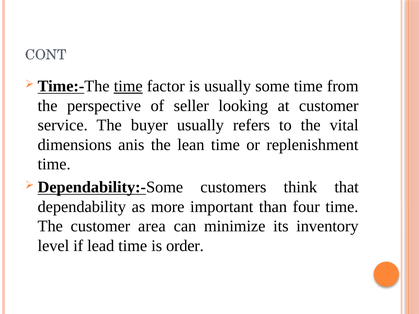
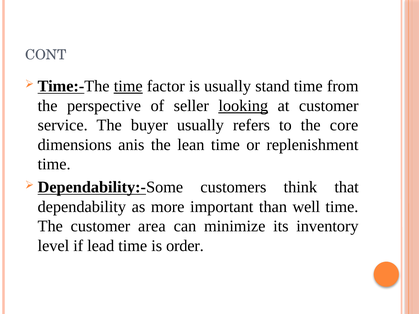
some: some -> stand (272, 86)
looking underline: none -> present (243, 106)
vital: vital -> core (344, 125)
four: four -> well (306, 207)
